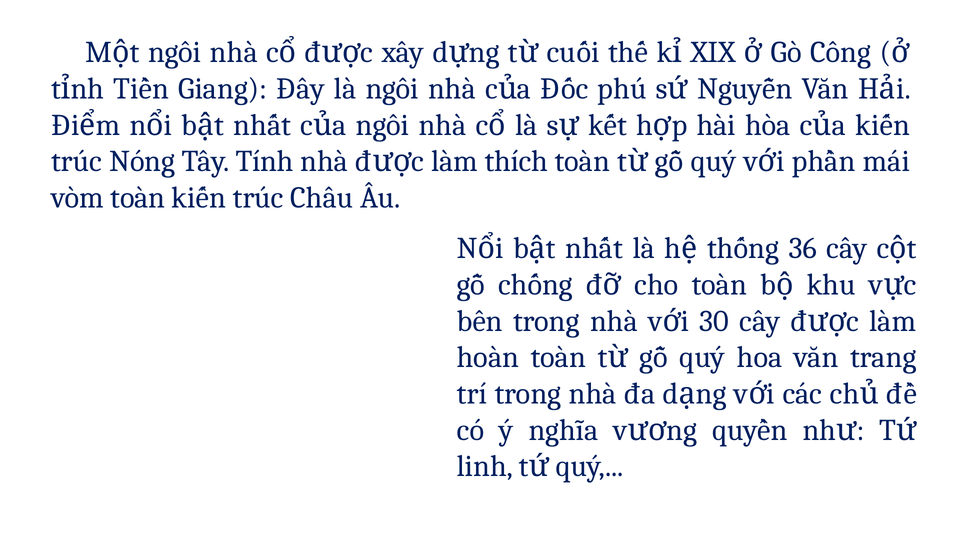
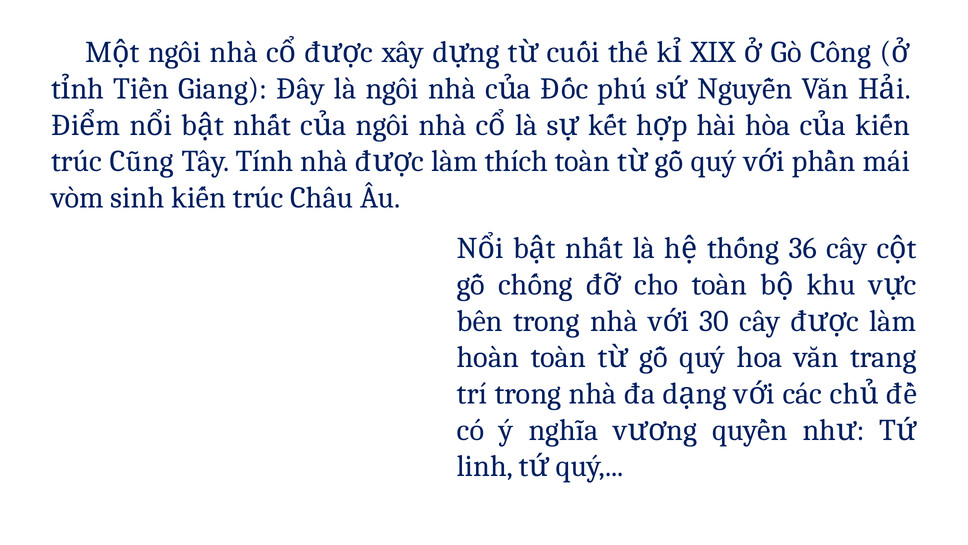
Nóng: Nóng -> Cũng (142, 161)
vòm toàn: toàn -> sinh (138, 198)
